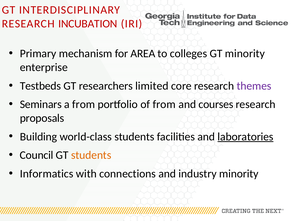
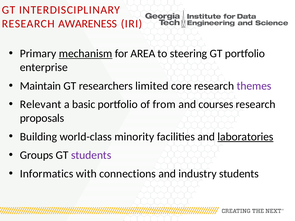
INCUBATION: INCUBATION -> AWARENESS (88, 24)
mechanism underline: none -> present (86, 54)
colleges: colleges -> steering (189, 54)
GT minority: minority -> portfolio (245, 54)
Testbeds: Testbeds -> Maintain (40, 86)
Seminars: Seminars -> Relevant (41, 104)
a from: from -> basic (84, 104)
world-class students: students -> minority (134, 137)
Council: Council -> Groups (37, 155)
students colour: orange -> purple (91, 155)
industry minority: minority -> students (239, 174)
